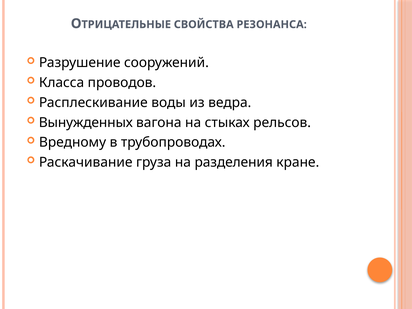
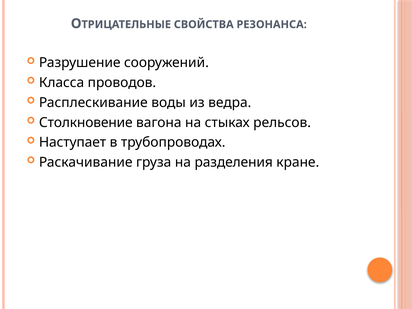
Вынужденных: Вынужденных -> Столкновение (86, 122)
Вредному: Вредному -> Наступает (73, 142)
